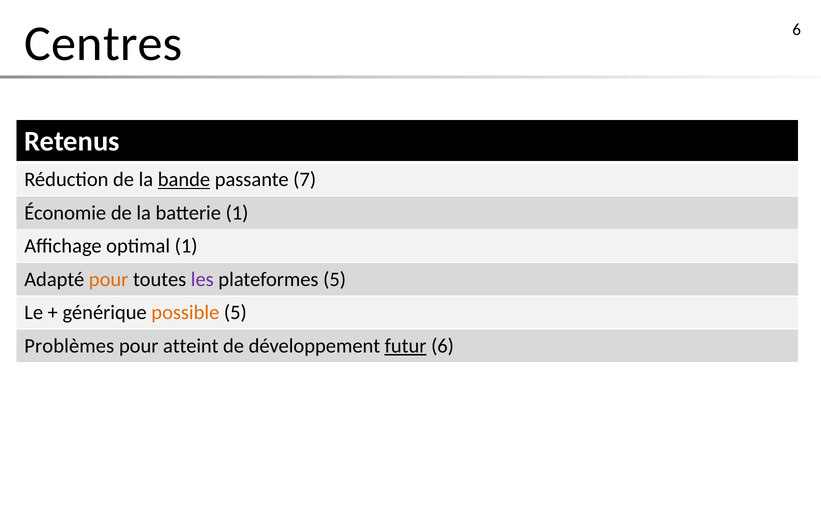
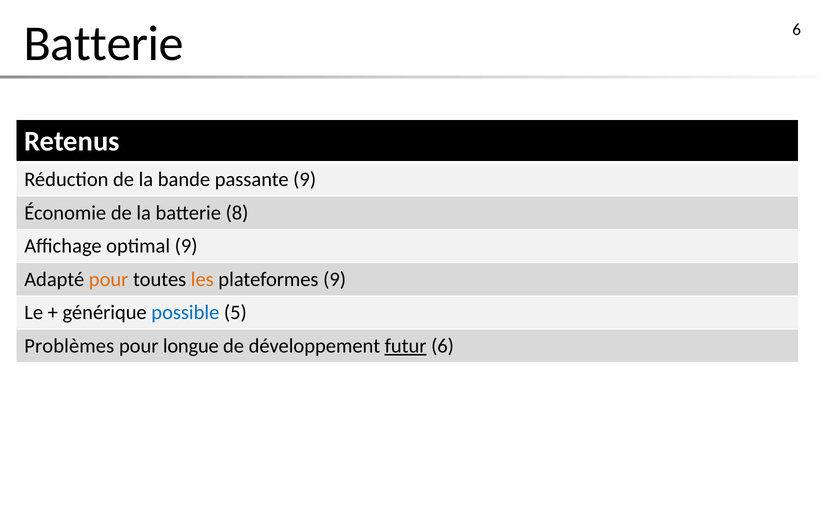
Centres: Centres -> Batterie (104, 43)
bande underline: present -> none (184, 180)
passante 7: 7 -> 9 (305, 180)
batterie 1: 1 -> 8 (237, 213)
optimal 1: 1 -> 9 (186, 246)
les colour: purple -> orange (202, 279)
plateformes 5: 5 -> 9 (335, 279)
possible colour: orange -> blue (185, 313)
atteint: atteint -> longue (191, 346)
